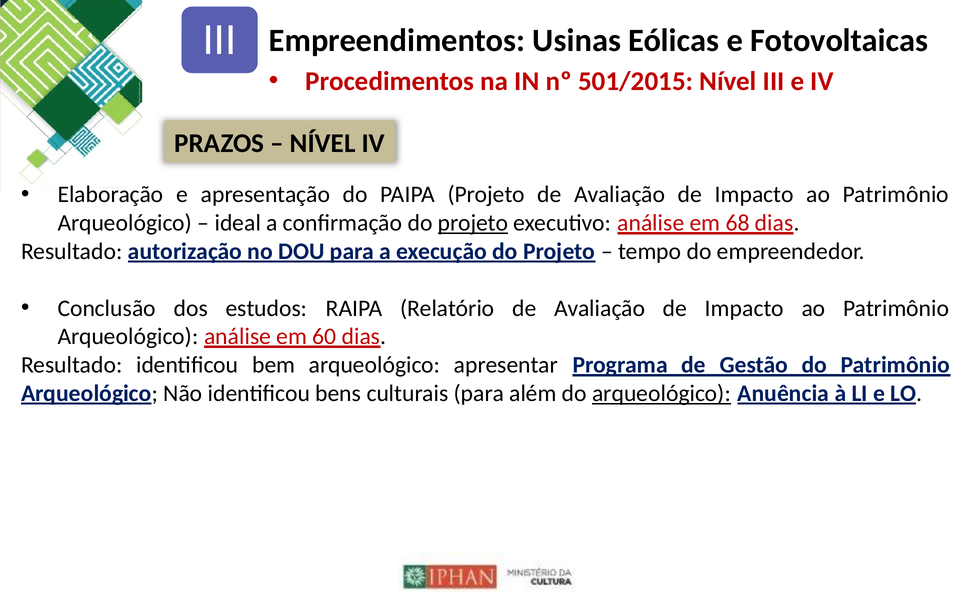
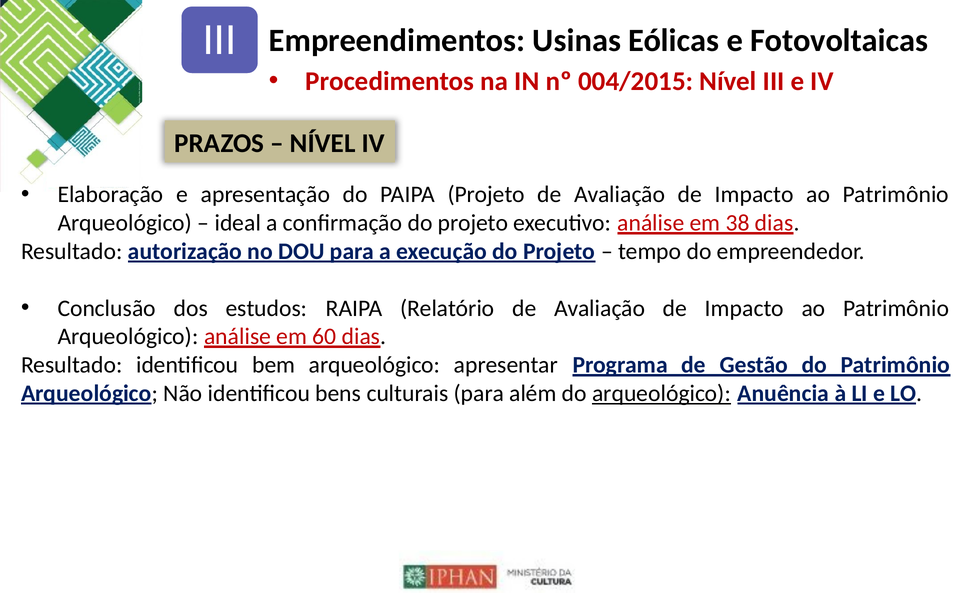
501/2015: 501/2015 -> 004/2015 (636, 81)
projeto underline: present -> none (473, 223)
68: 68 -> 38 (738, 223)
